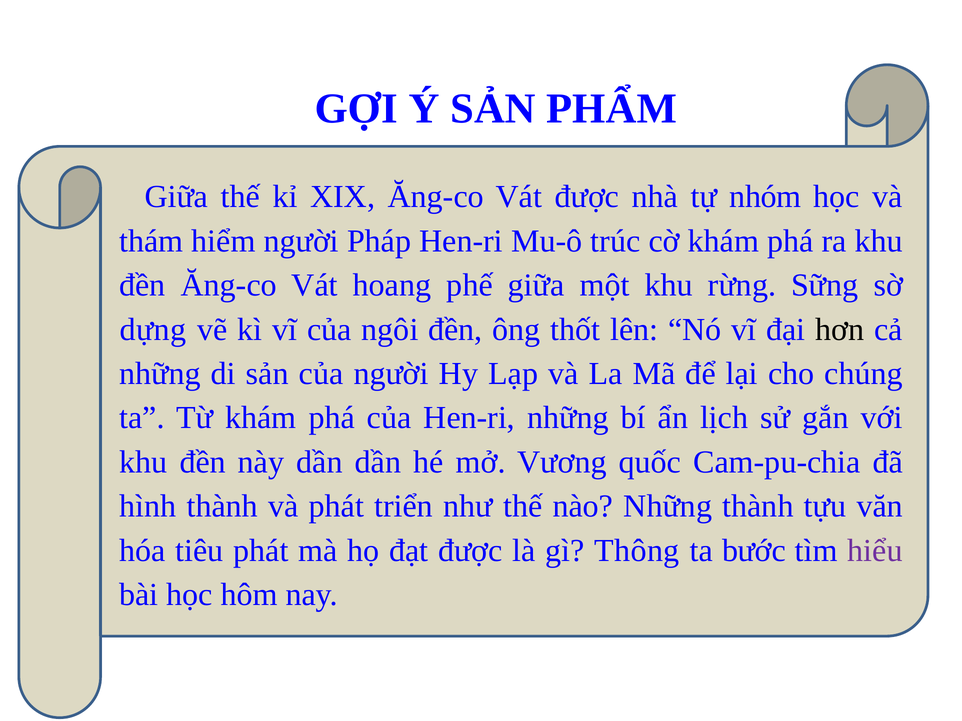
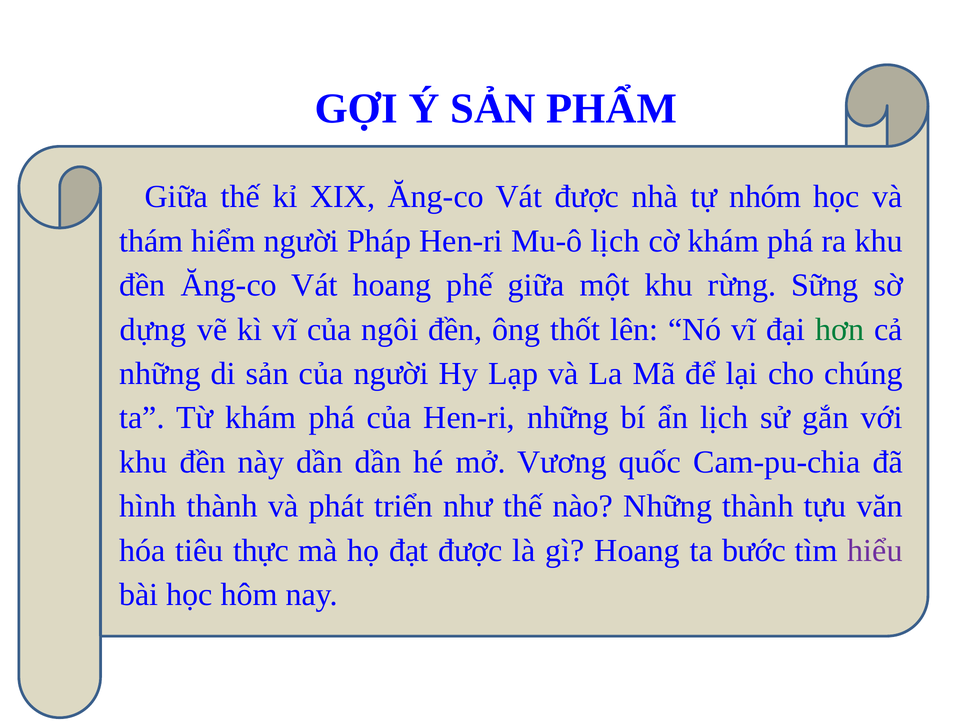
Mu-ô trúc: trúc -> lịch (615, 241)
hơn colour: black -> green (840, 330)
tiêu phát: phát -> thực (261, 551)
gì Thông: Thông -> Hoang (637, 551)
